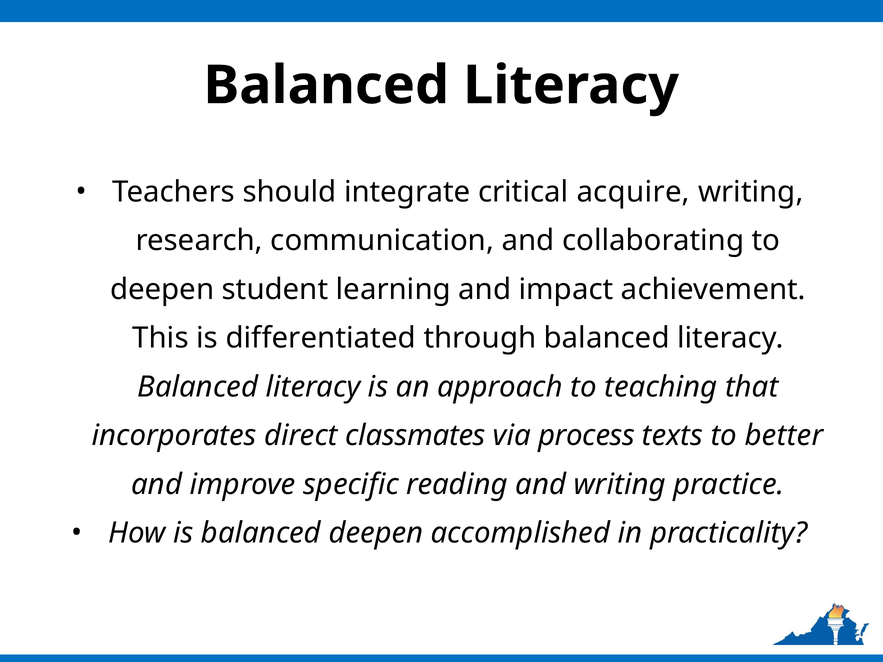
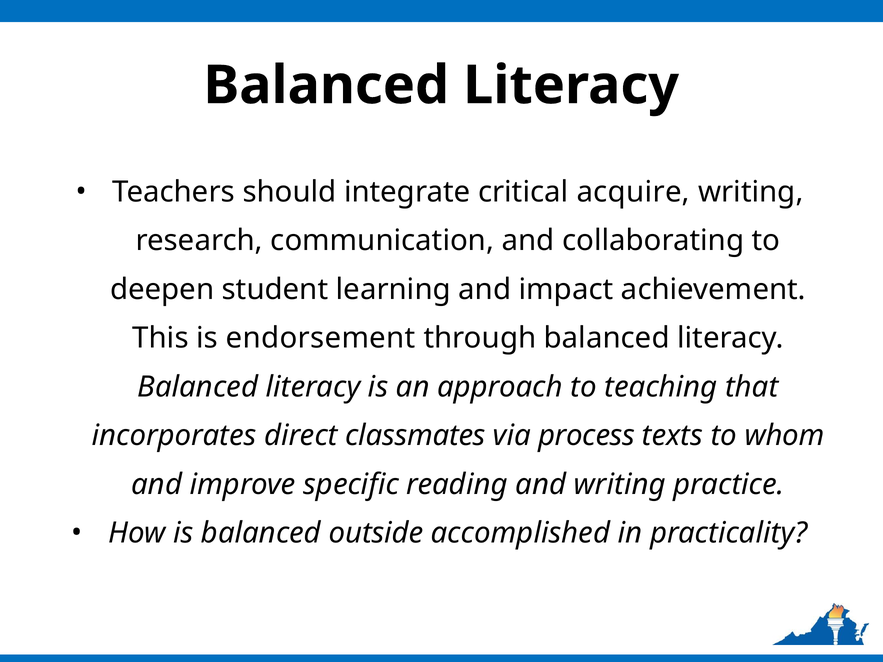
differentiated: differentiated -> endorsement (321, 338)
better: better -> whom (784, 436)
balanced deepen: deepen -> outside (376, 533)
